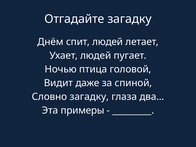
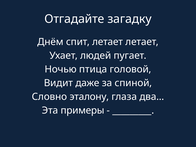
спит людей: людей -> летает (108, 42)
Словно загадку: загадку -> эталону (89, 97)
